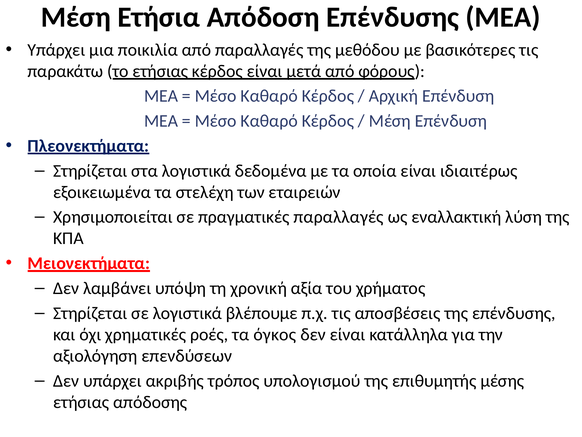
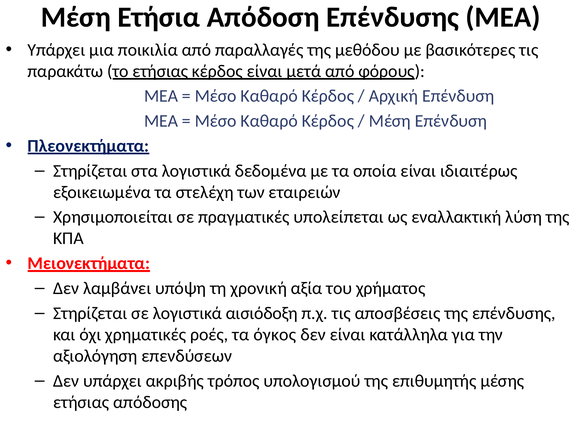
πραγματικές παραλλαγές: παραλλαγές -> υπολείπεται (339, 217)
βλέπουμε: βλέπουμε -> αισιόδοξη (262, 313)
